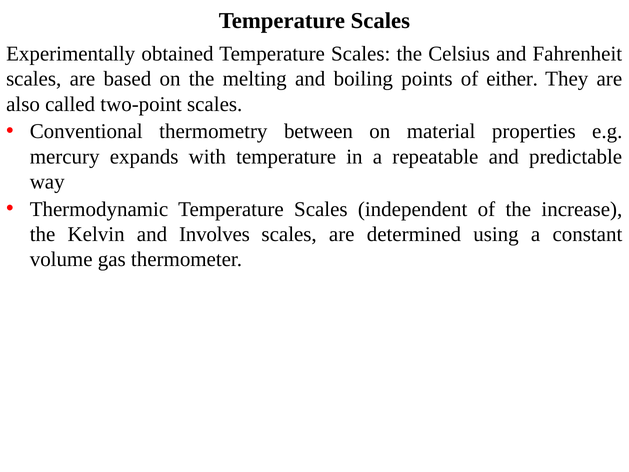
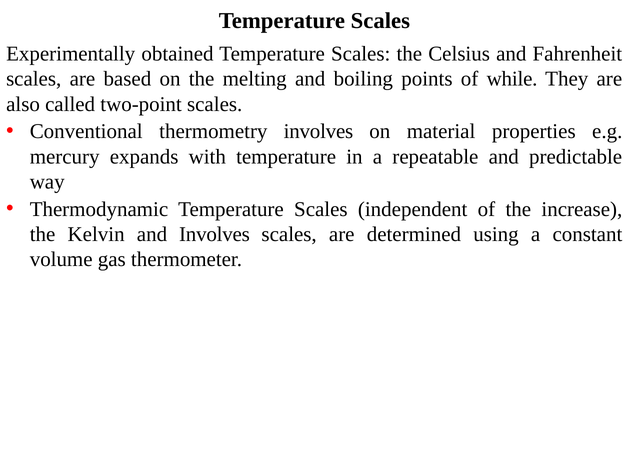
either: either -> while (512, 79)
thermometry between: between -> involves (318, 131)
